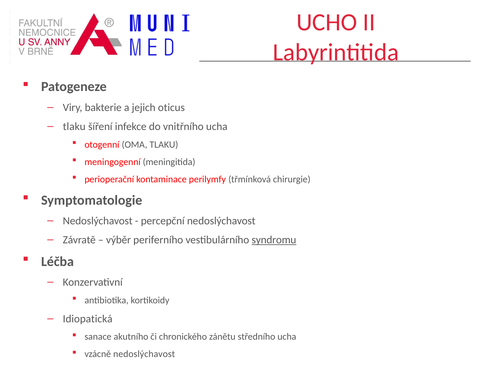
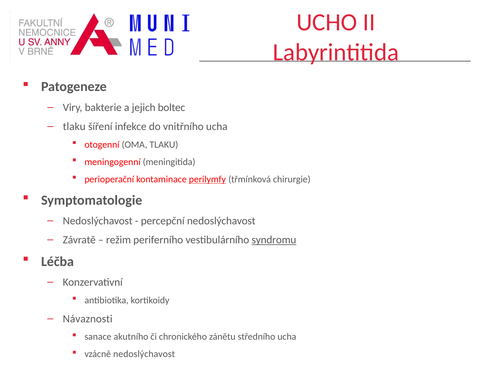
oticus: oticus -> boltec (171, 107)
perilymfy underline: none -> present (207, 179)
výběr: výběr -> režim (118, 240)
Idiopatická: Idiopatická -> Návaznosti (88, 319)
